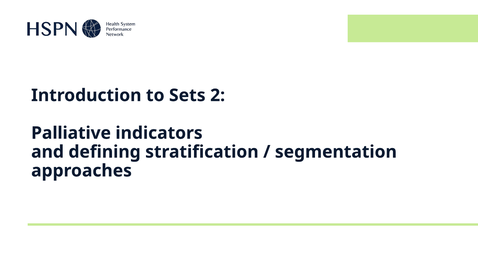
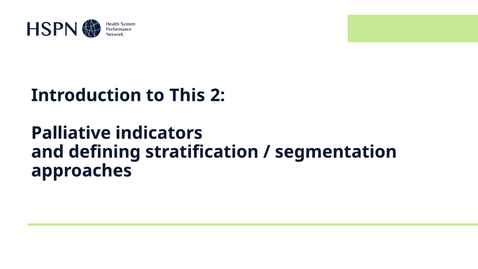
Sets: Sets -> This (187, 95)
